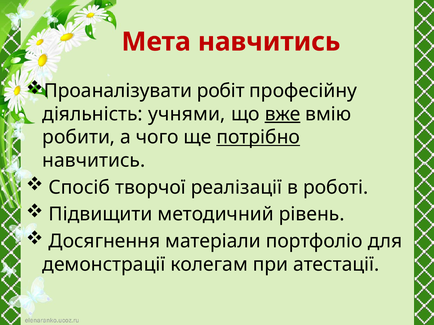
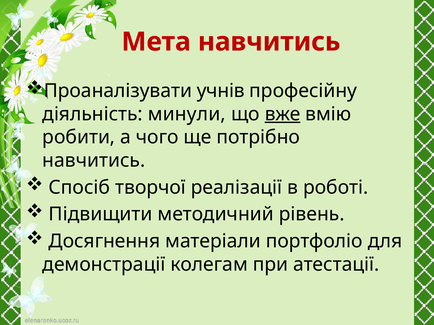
робіт: робіт -> учнів (221, 91)
учнями: учнями -> минули (187, 114)
потрібно underline: present -> none (258, 137)
